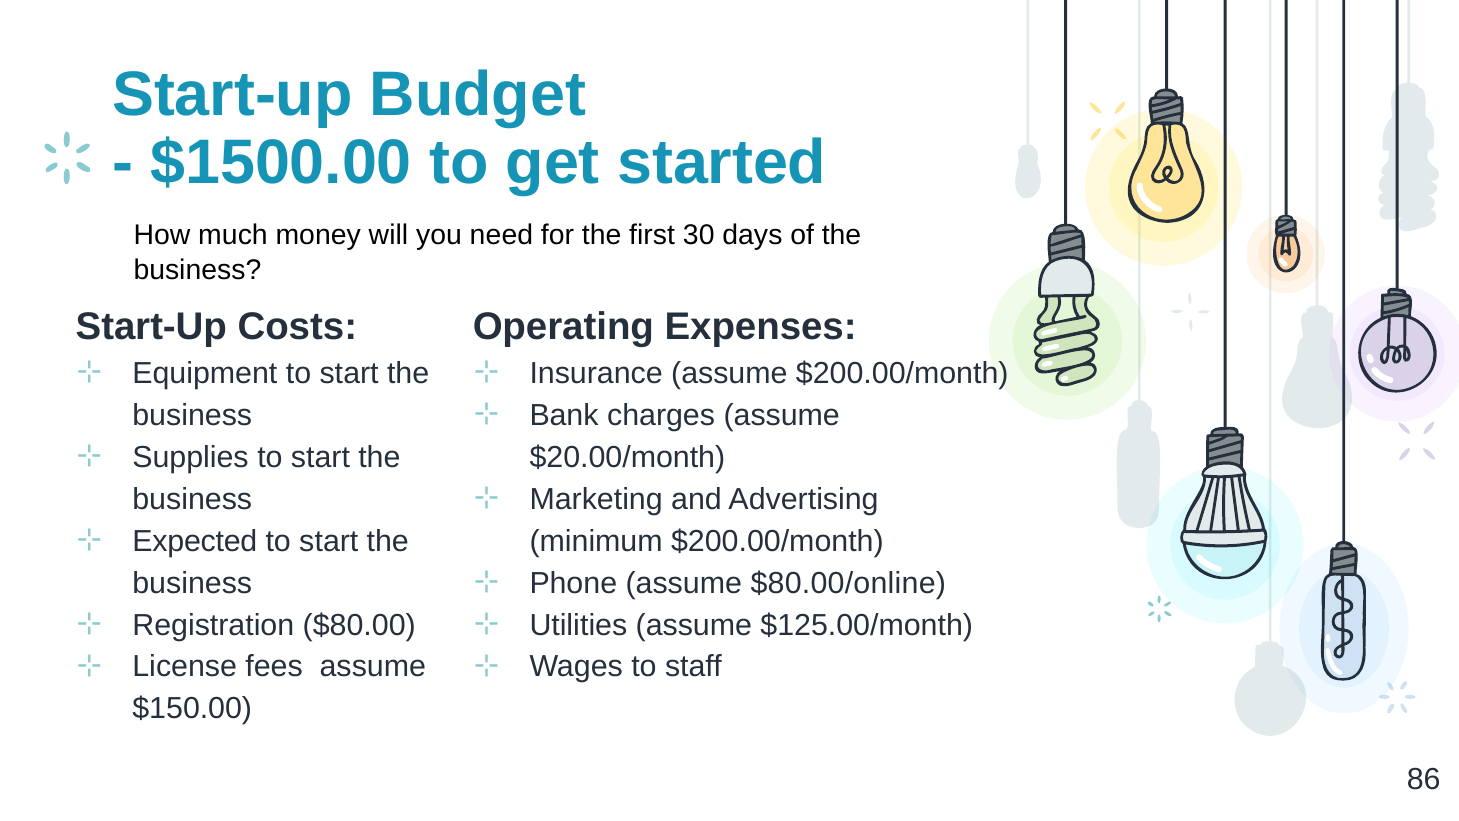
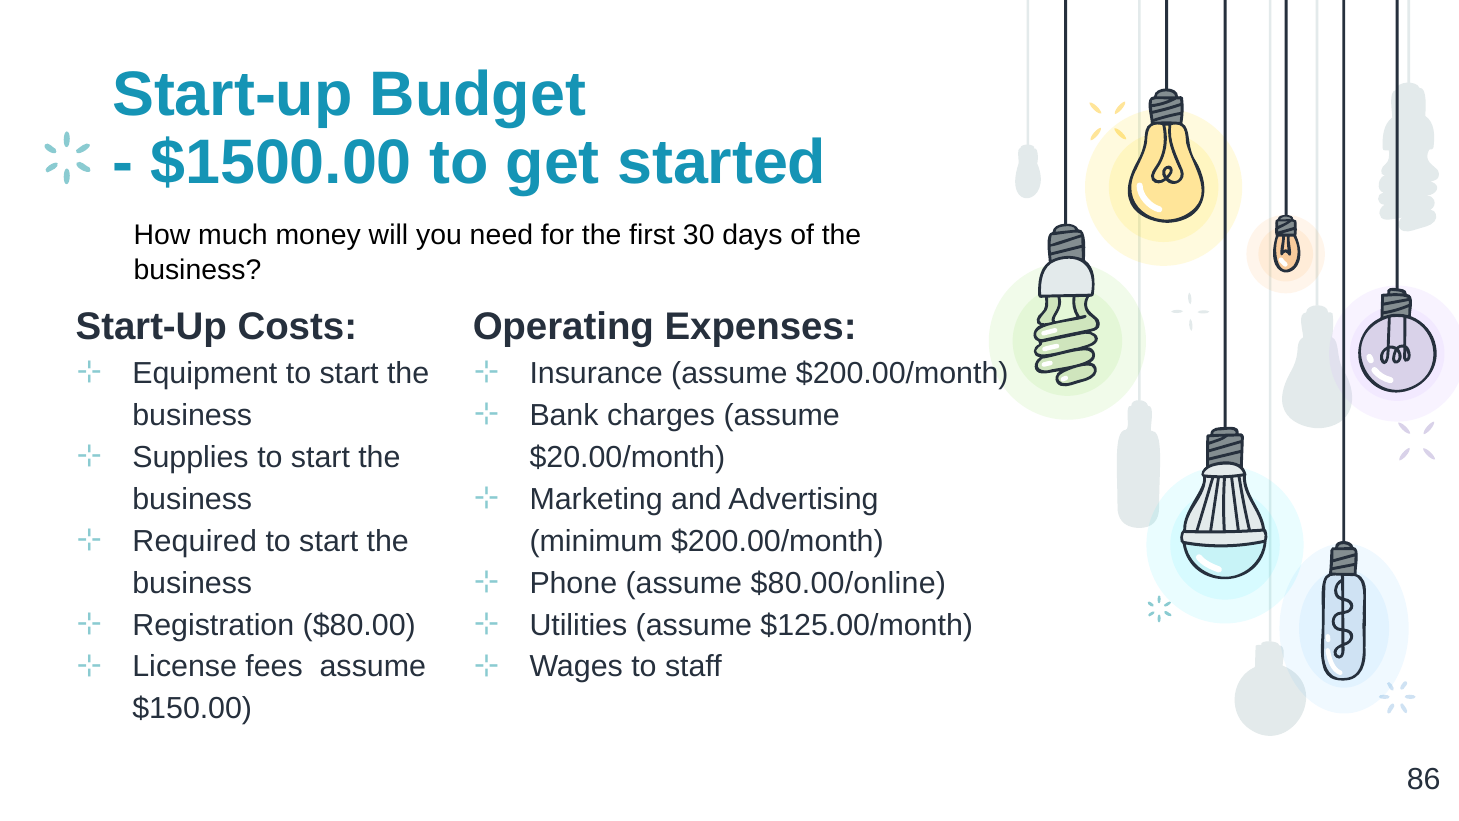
Expected: Expected -> Required (195, 541)
